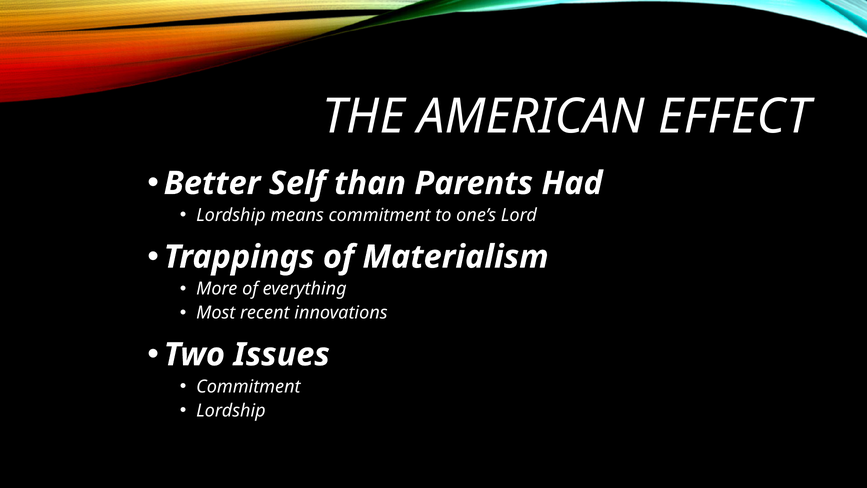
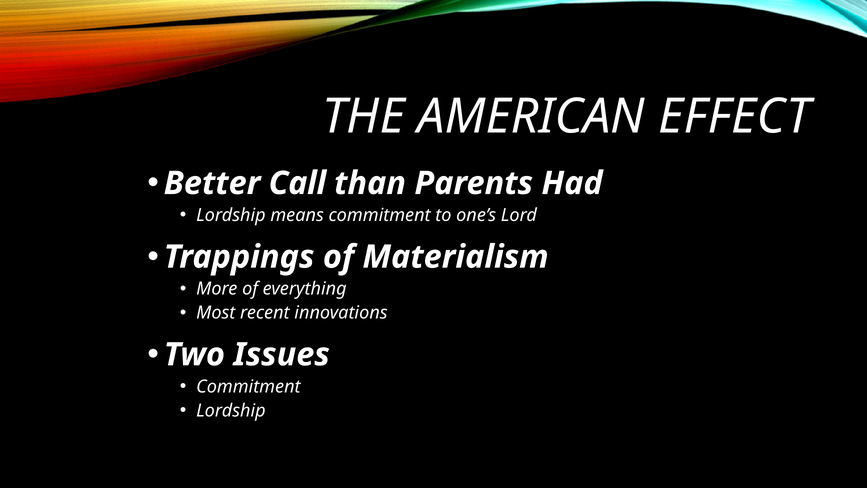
Self: Self -> Call (297, 183)
